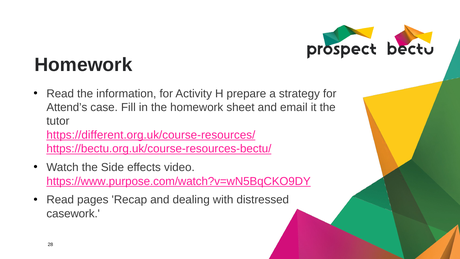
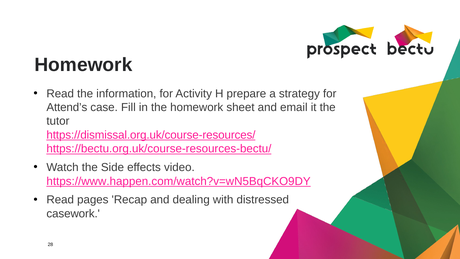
https://different.org.uk/course-resources/: https://different.org.uk/course-resources/ -> https://dismissal.org.uk/course-resources/ (151, 135)
https://www.purpose.com/watch?v=wN5BqCKO9DY: https://www.purpose.com/watch?v=wN5BqCKO9DY -> https://www.happen.com/watch?v=wN5BqCKO9DY (179, 181)
